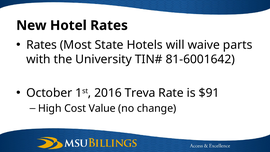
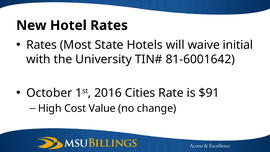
parts: parts -> initial (238, 45)
Treva: Treva -> Cities (140, 93)
